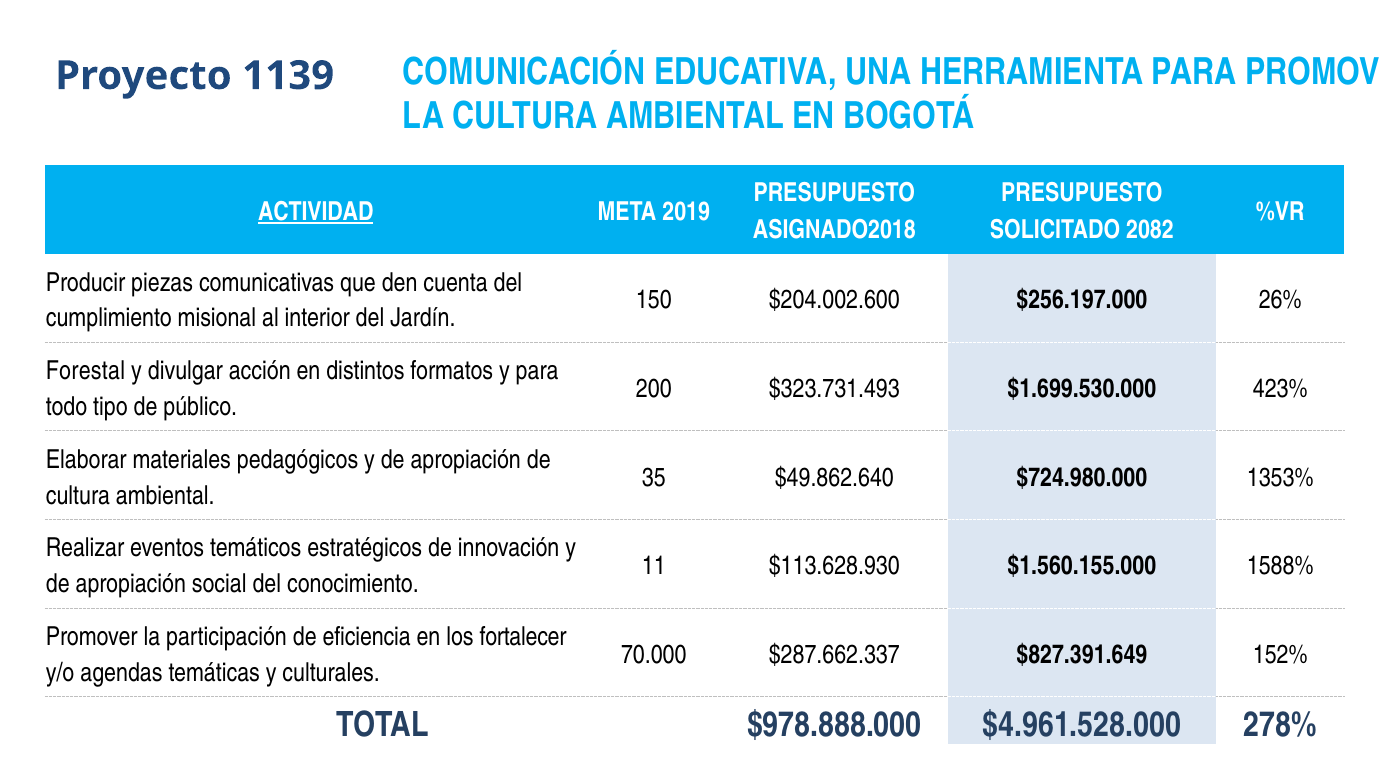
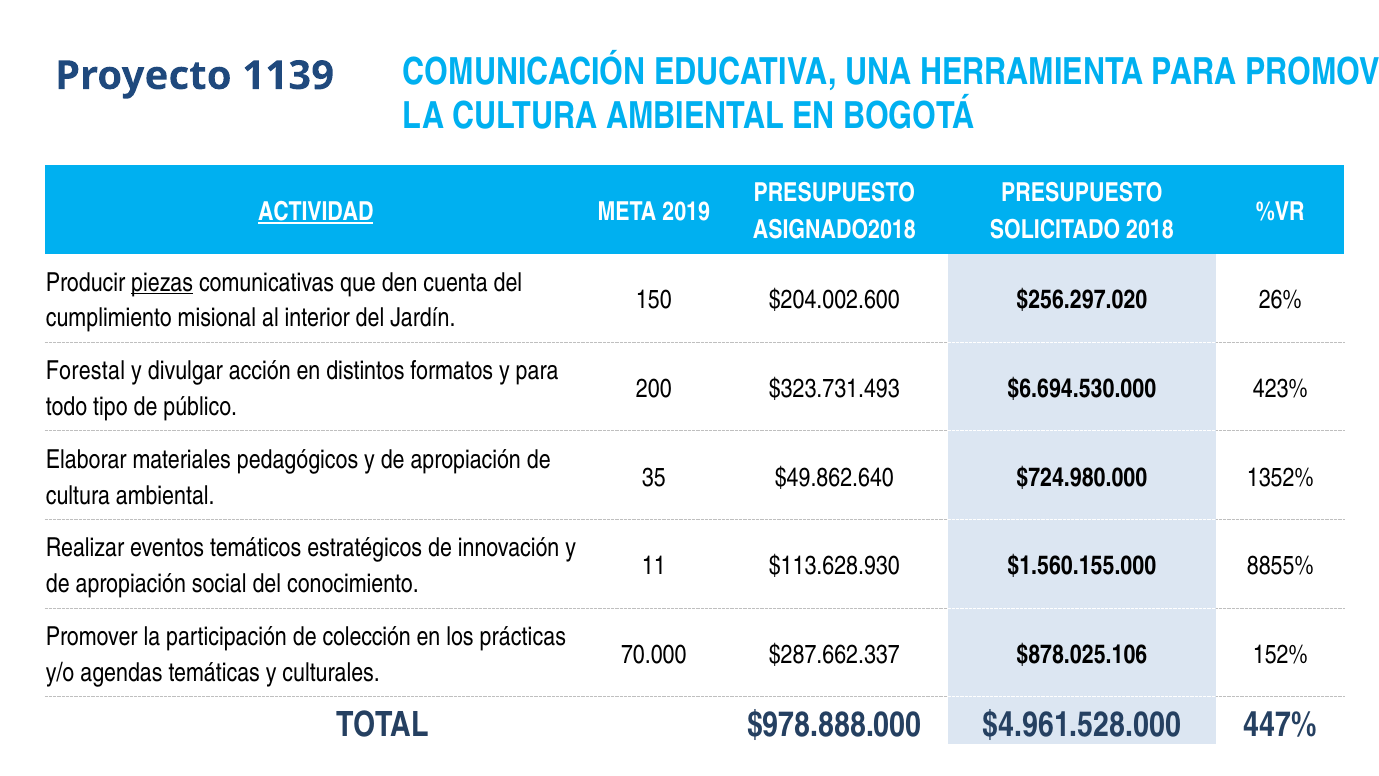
2082: 2082 -> 2018 (1150, 230)
piezas underline: none -> present (162, 282)
$256.197.000: $256.197.000 -> $256.297.020 (1082, 300)
$1.699.530.000: $1.699.530.000 -> $6.694.530.000 (1082, 389)
1353%: 1353% -> 1352% (1280, 477)
1588%: 1588% -> 8855% (1280, 566)
eficiencia: eficiencia -> colección (367, 637)
fortalecer: fortalecer -> prácticas (523, 637)
$827.391.649: $827.391.649 -> $878.025.106 (1082, 655)
278%: 278% -> 447% (1280, 725)
